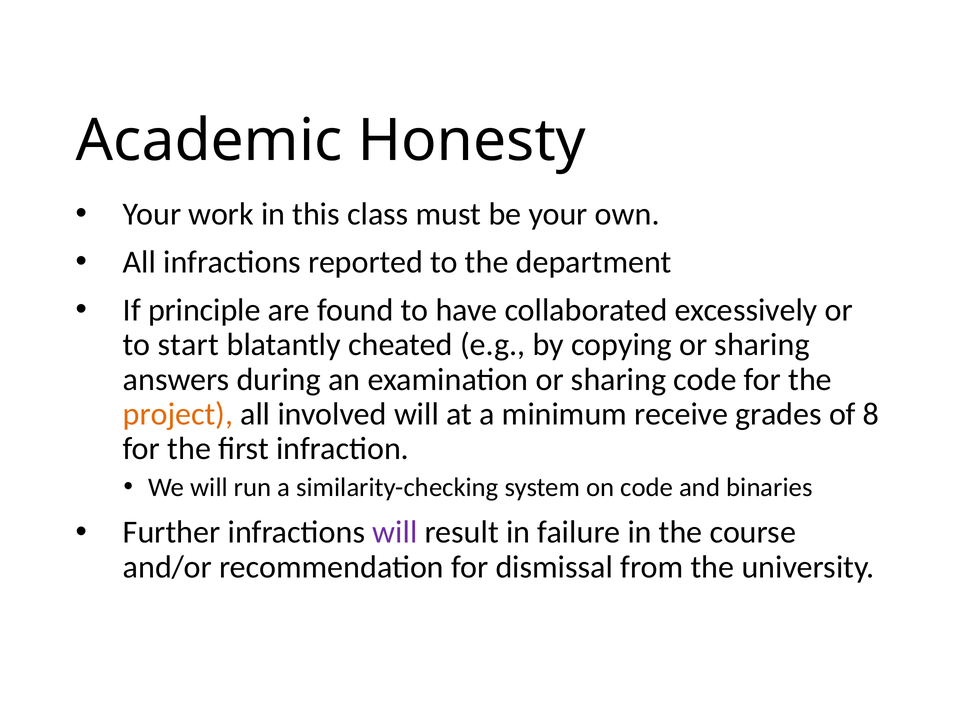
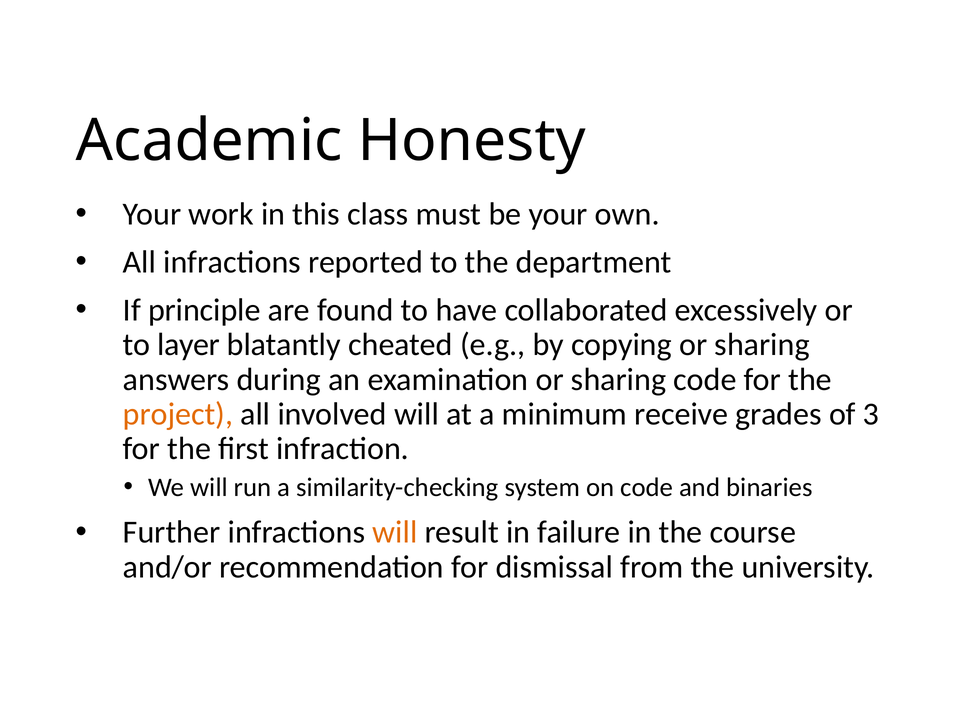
start: start -> layer (189, 345)
8: 8 -> 3 (871, 414)
will colour: purple -> orange (395, 533)
